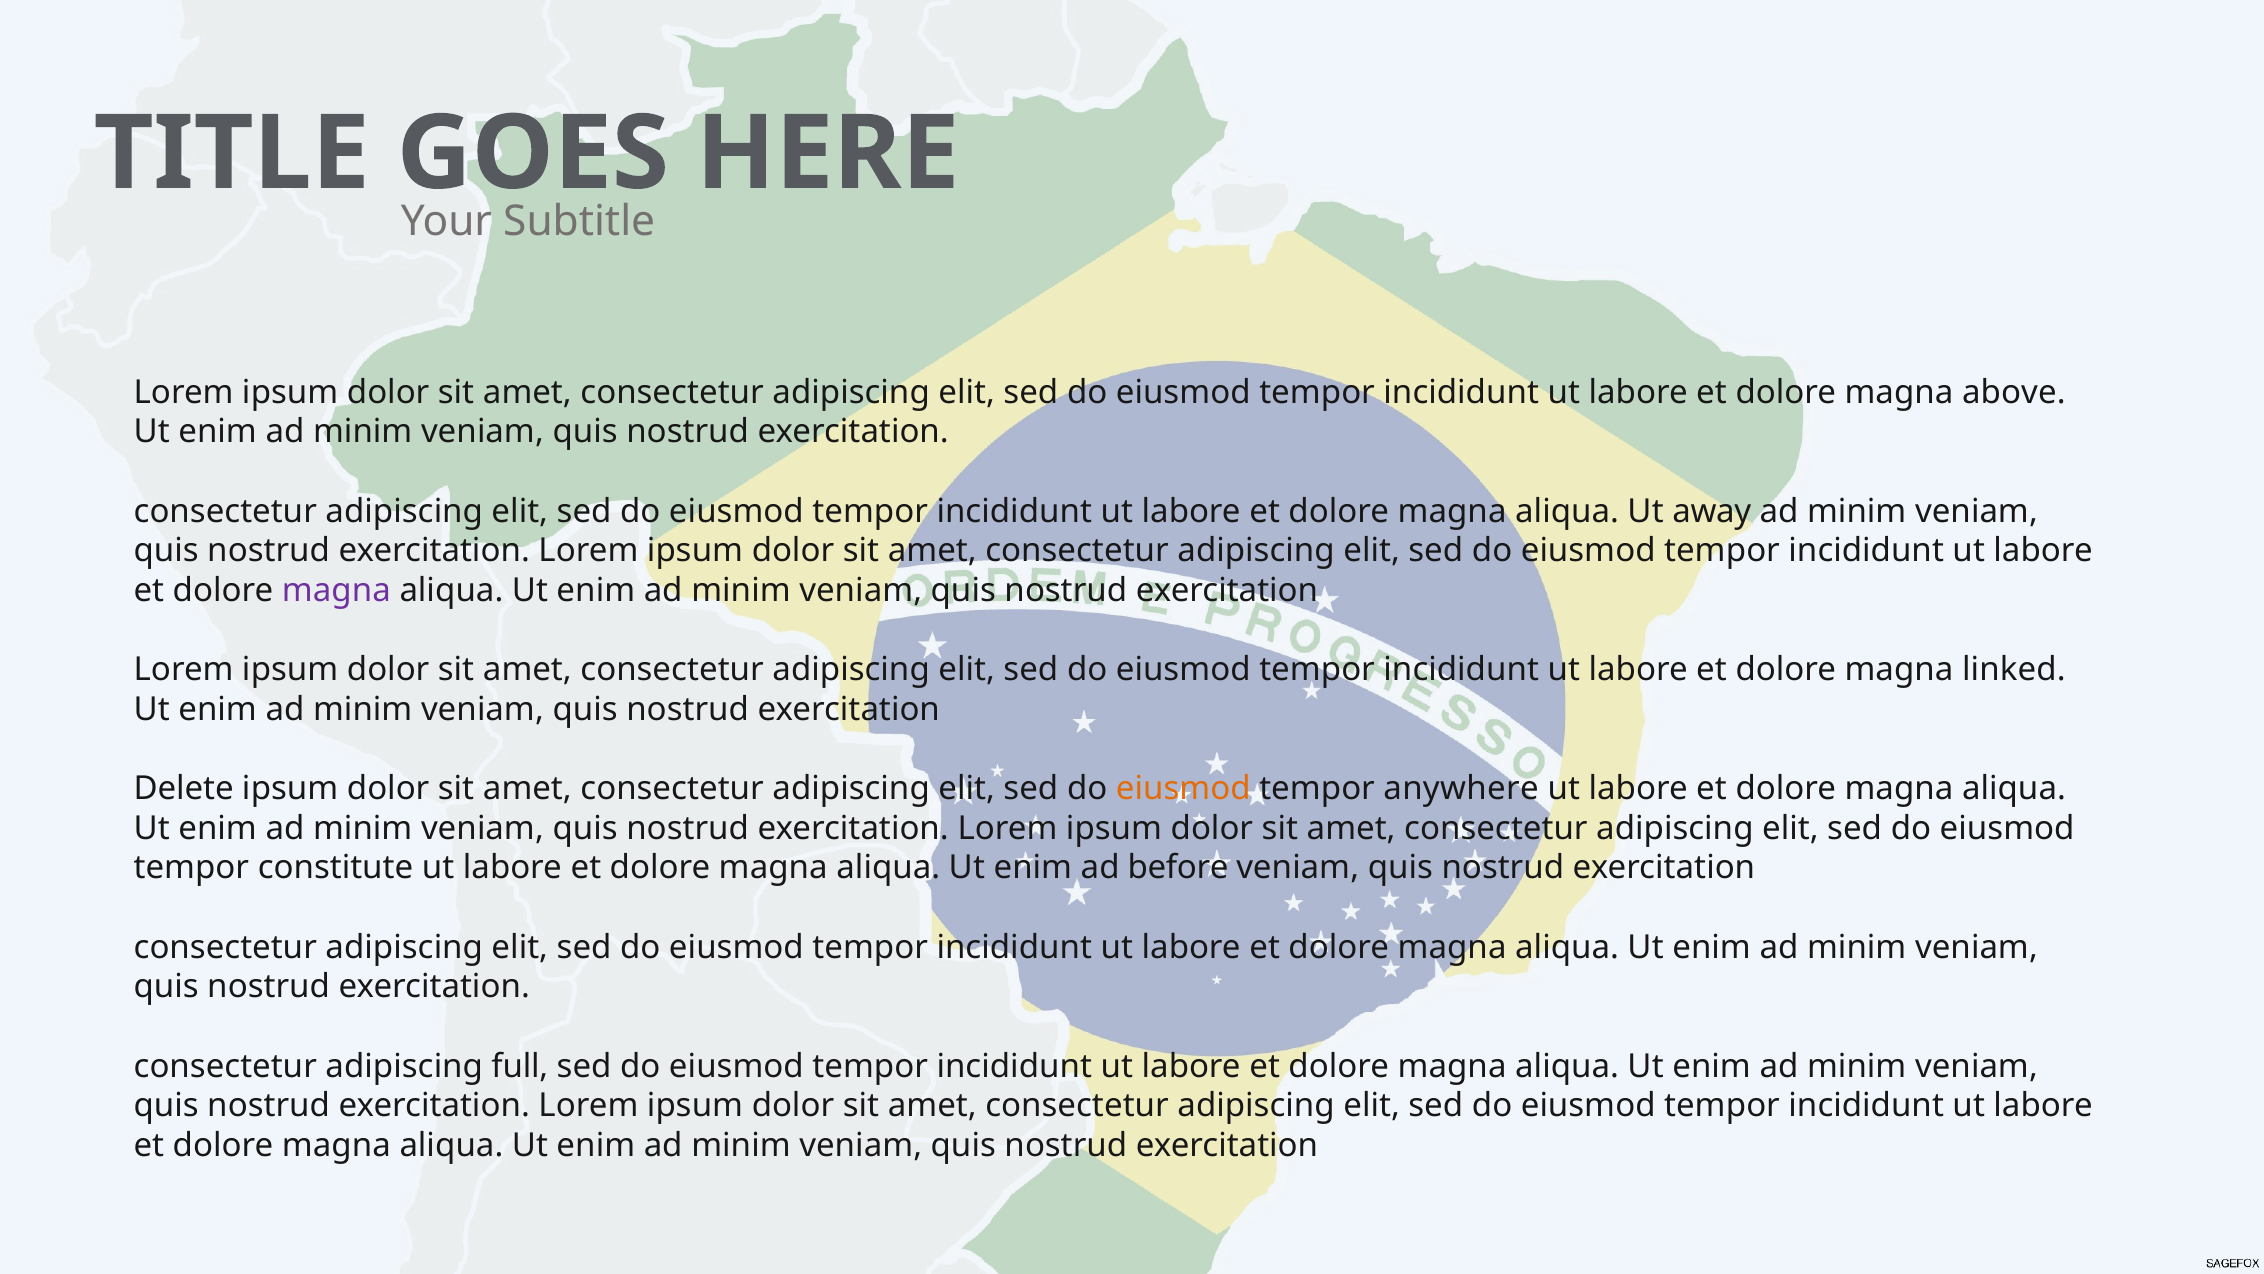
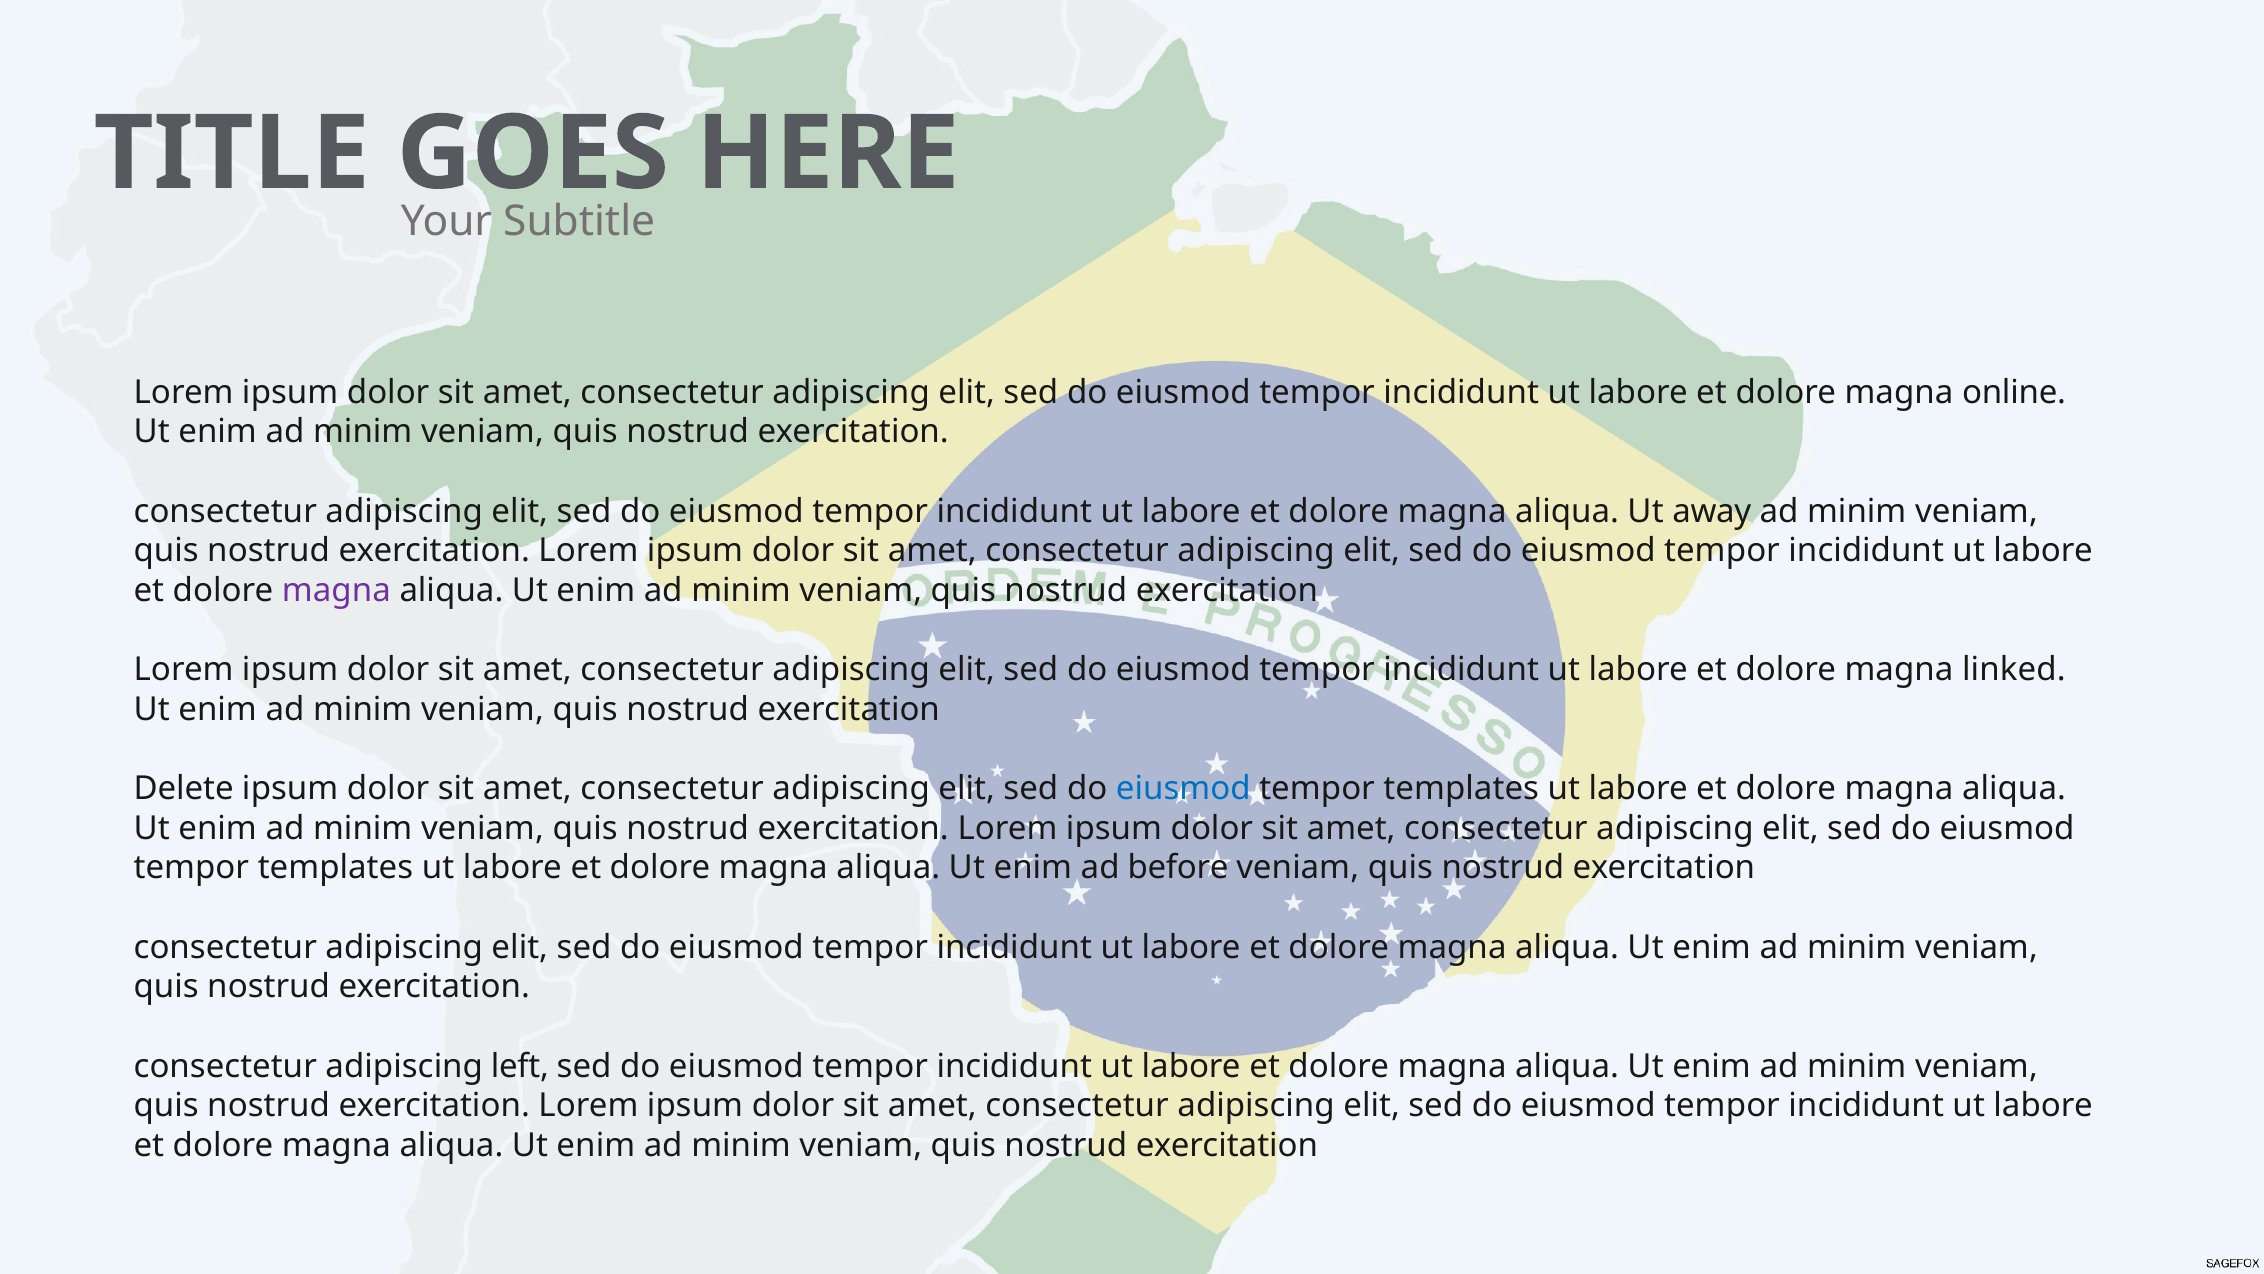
above: above -> online (2014, 392)
eiusmod colour: orange -> blue (1183, 788)
anywhere: anywhere -> templates (1461, 788)
constitute: constitute -> templates (335, 868)
full: full -> left (520, 1066)
